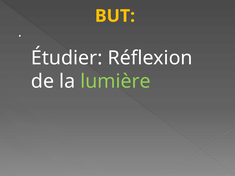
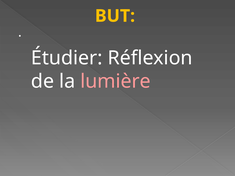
lumière colour: light green -> pink (115, 81)
